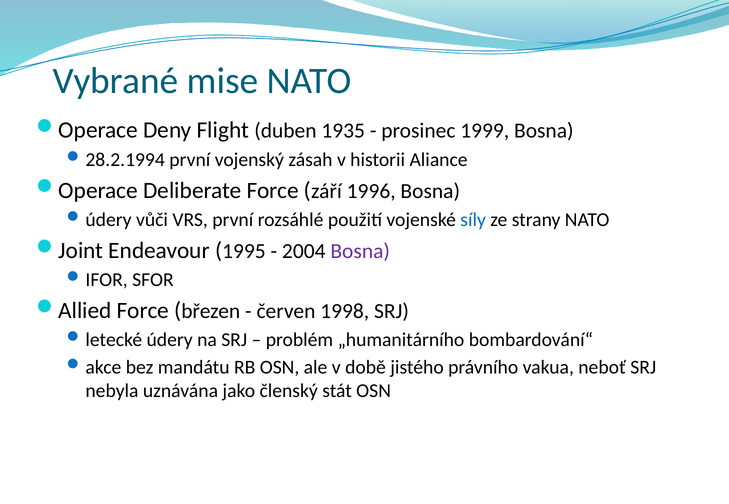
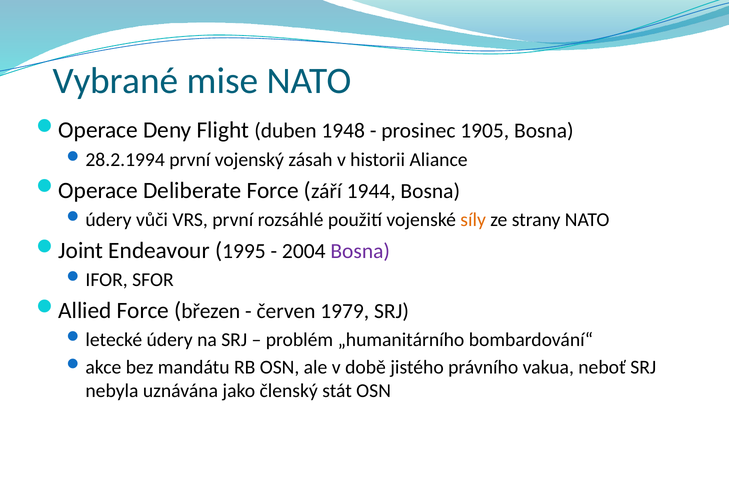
1935: 1935 -> 1948 (343, 131)
1999: 1999 -> 1905 (485, 131)
1996: 1996 -> 1944 (371, 191)
síly colour: blue -> orange (473, 220)
1998: 1998 -> 1979 (345, 312)
